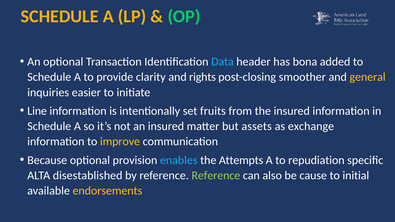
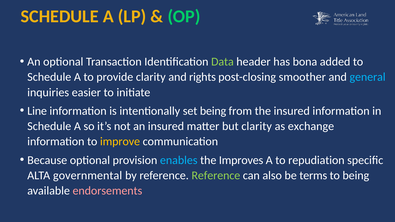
Data colour: light blue -> light green (222, 62)
general colour: yellow -> light blue (368, 77)
set fruits: fruits -> being (213, 111)
but assets: assets -> clarity (257, 126)
Attempts: Attempts -> Improves (241, 160)
disestablished: disestablished -> governmental (88, 176)
cause: cause -> terms (313, 176)
to initial: initial -> being (356, 176)
endorsements colour: yellow -> pink (107, 191)
